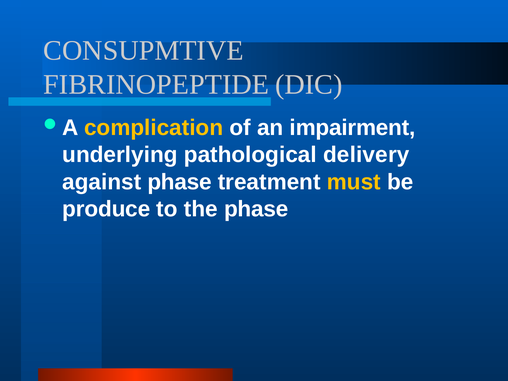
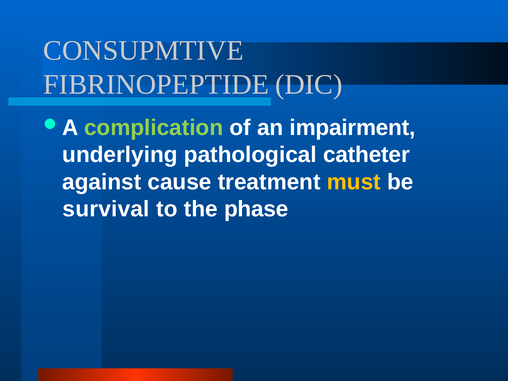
complication colour: yellow -> light green (154, 128)
delivery: delivery -> catheter (366, 155)
against phase: phase -> cause (179, 182)
produce: produce -> survival (106, 209)
